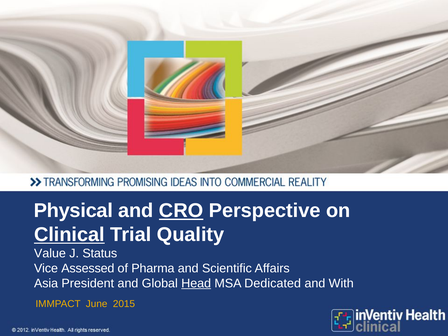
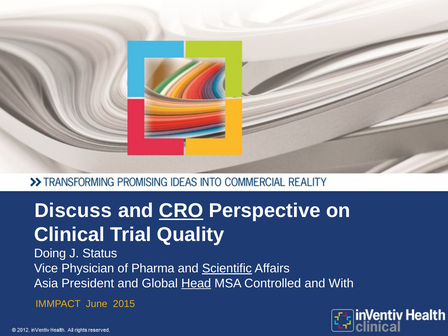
Physical: Physical -> Discuss (73, 211)
Clinical underline: present -> none (69, 235)
Value: Value -> Doing (50, 254)
Assessed: Assessed -> Physician (88, 268)
Scientific underline: none -> present (227, 268)
Dedicated: Dedicated -> Controlled (273, 283)
